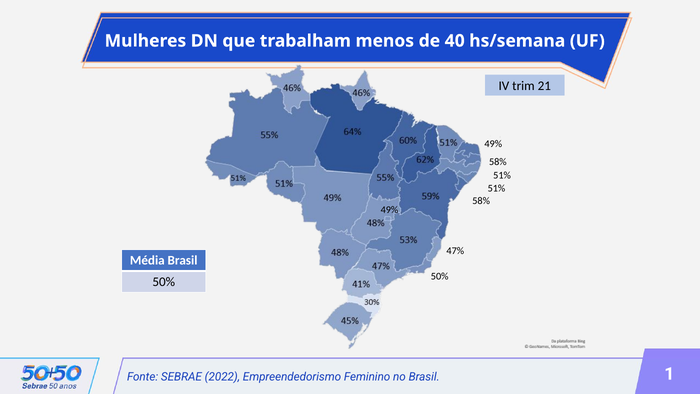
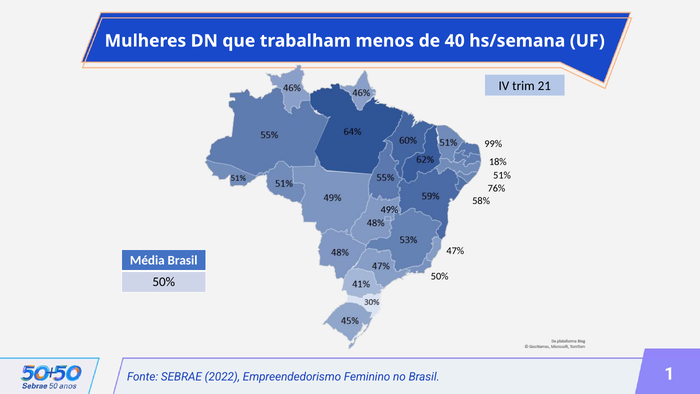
49%: 49% -> 99% (493, 144)
58%: 58% -> 18% (498, 162)
51%: 51% -> 76% (496, 188)
